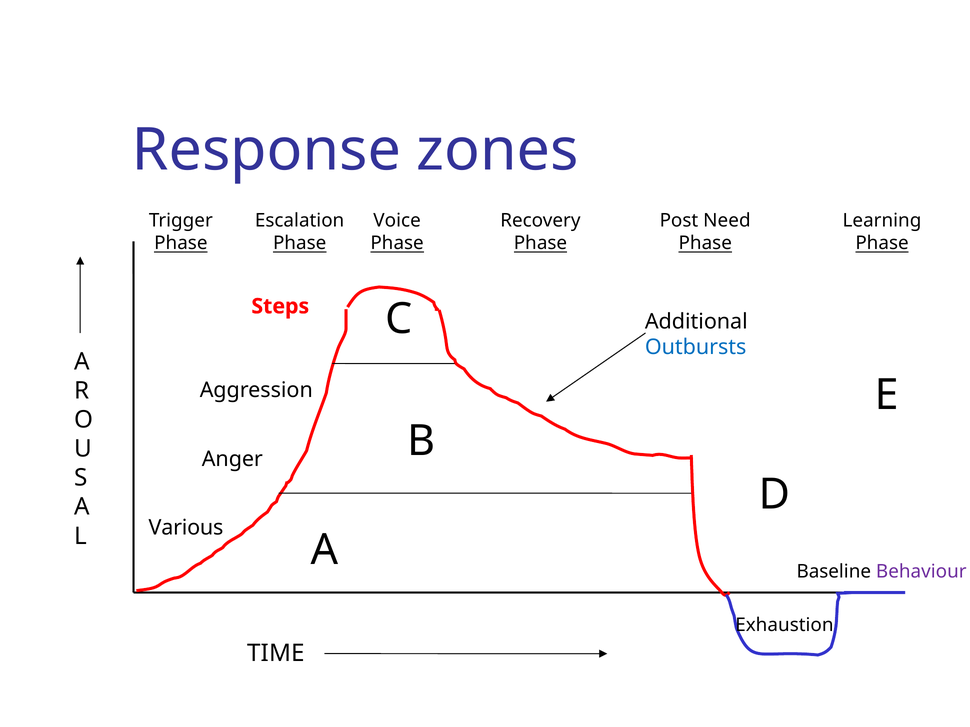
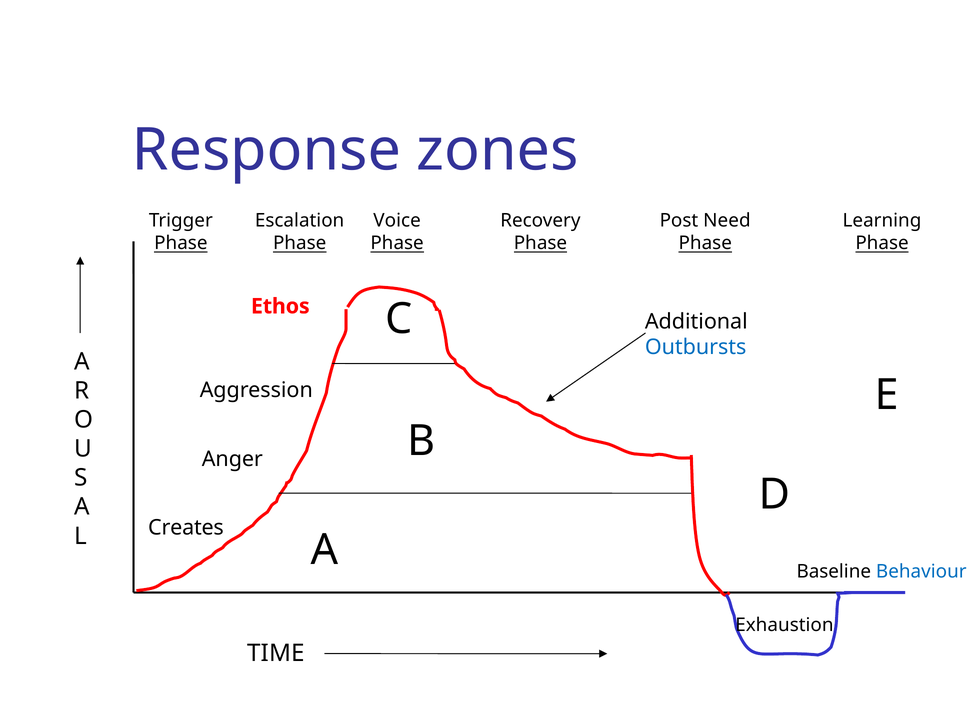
Steps: Steps -> Ethos (280, 307)
Various: Various -> Creates (186, 528)
Behaviour colour: purple -> blue (921, 572)
